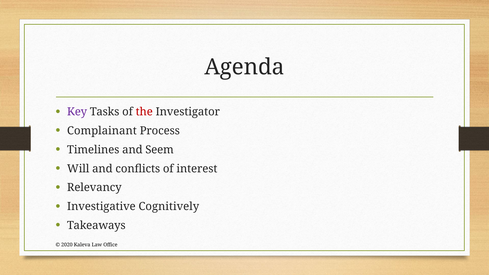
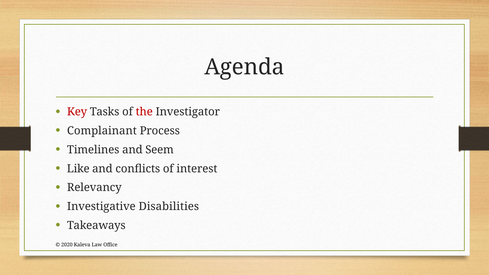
Key colour: purple -> red (77, 112)
Will: Will -> Like (78, 169)
Cognitively: Cognitively -> Disabilities (169, 207)
